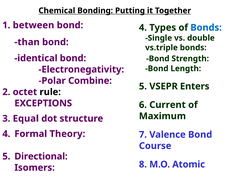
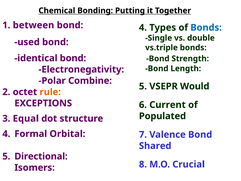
than: than -> used (27, 42)
Enters: Enters -> Would (195, 86)
rule colour: black -> orange (50, 92)
Maximum: Maximum -> Populated (162, 116)
Theory: Theory -> Orbital (67, 134)
Course: Course -> Shared (155, 146)
Atomic: Atomic -> Crucial (189, 164)
